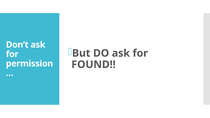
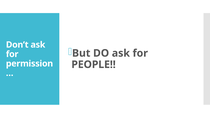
FOUND: FOUND -> PEOPLE (94, 65)
